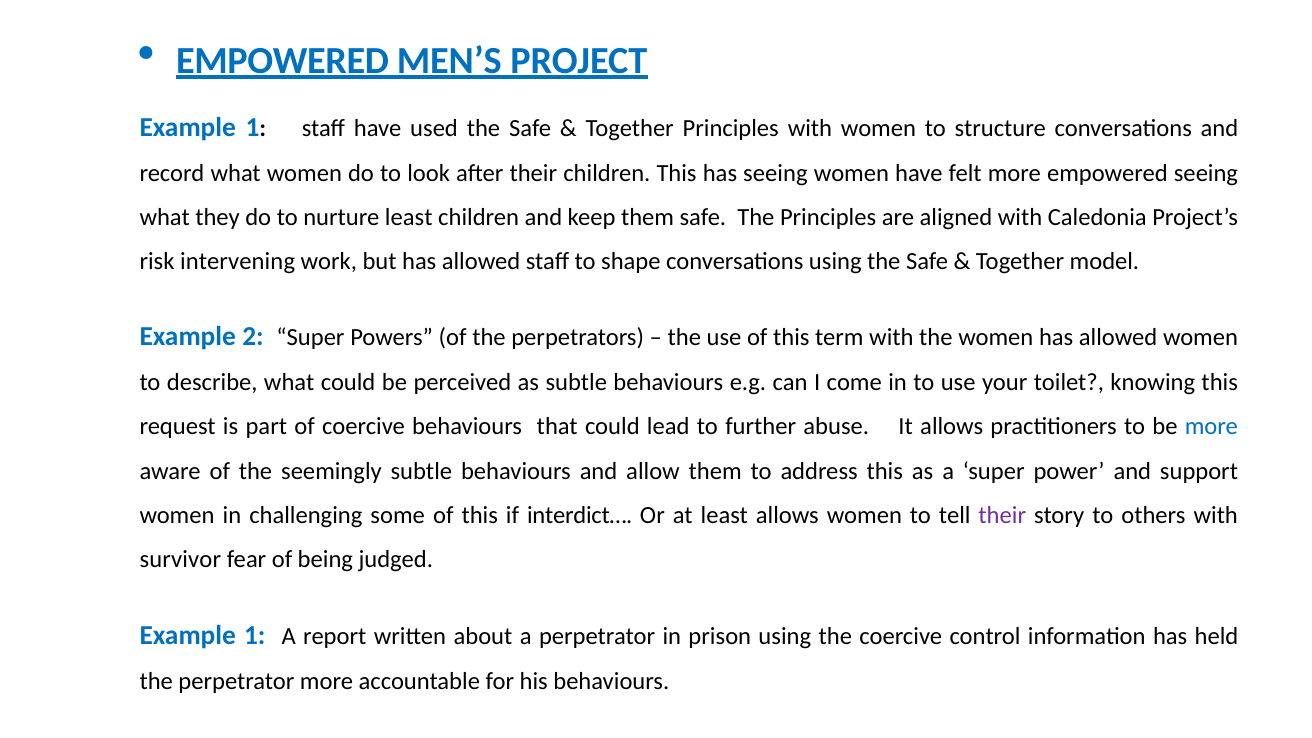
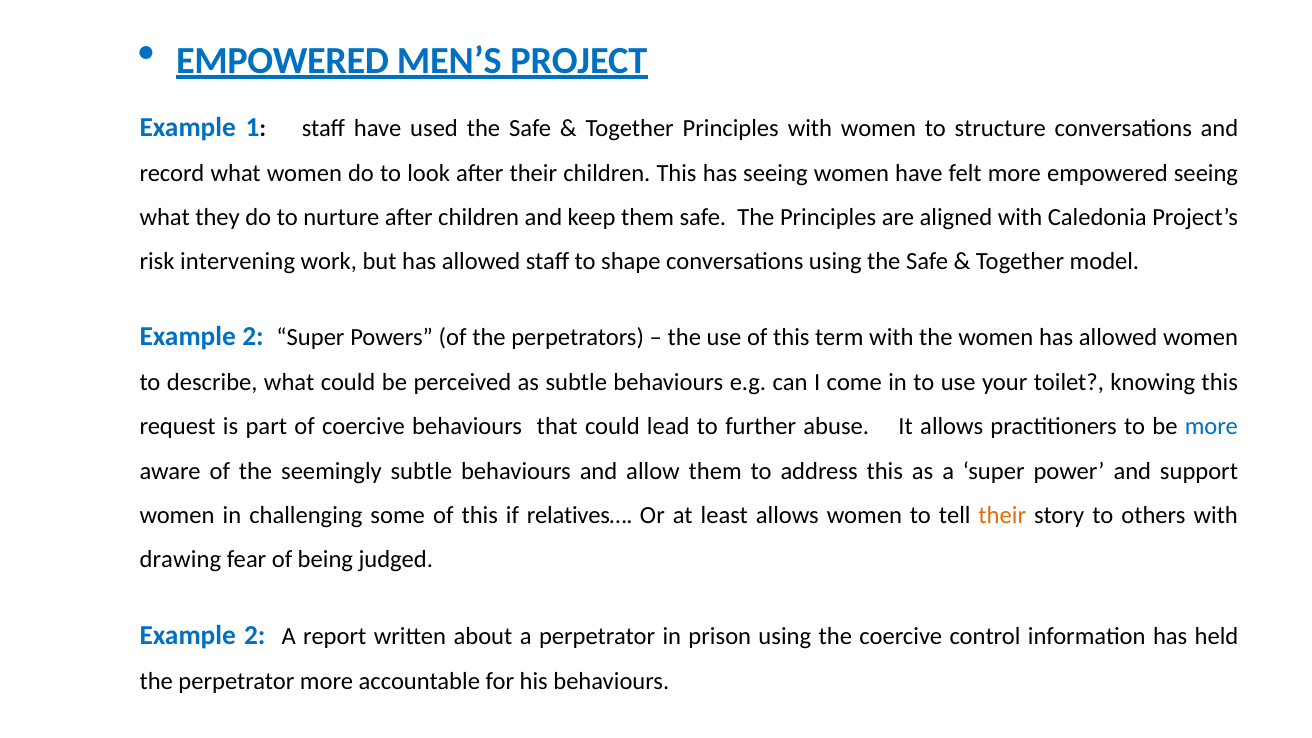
nurture least: least -> after (409, 218)
interdict…: interdict… -> relatives… (580, 515)
their colour: purple -> orange (1002, 515)
survivor: survivor -> drawing (180, 560)
1: 1 -> 2 (255, 635)
